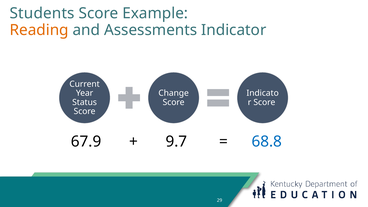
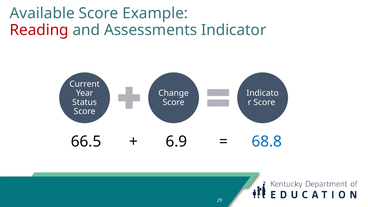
Students: Students -> Available (42, 13)
Reading colour: orange -> red (39, 30)
67.9: 67.9 -> 66.5 (86, 142)
9.7: 9.7 -> 6.9 (176, 142)
